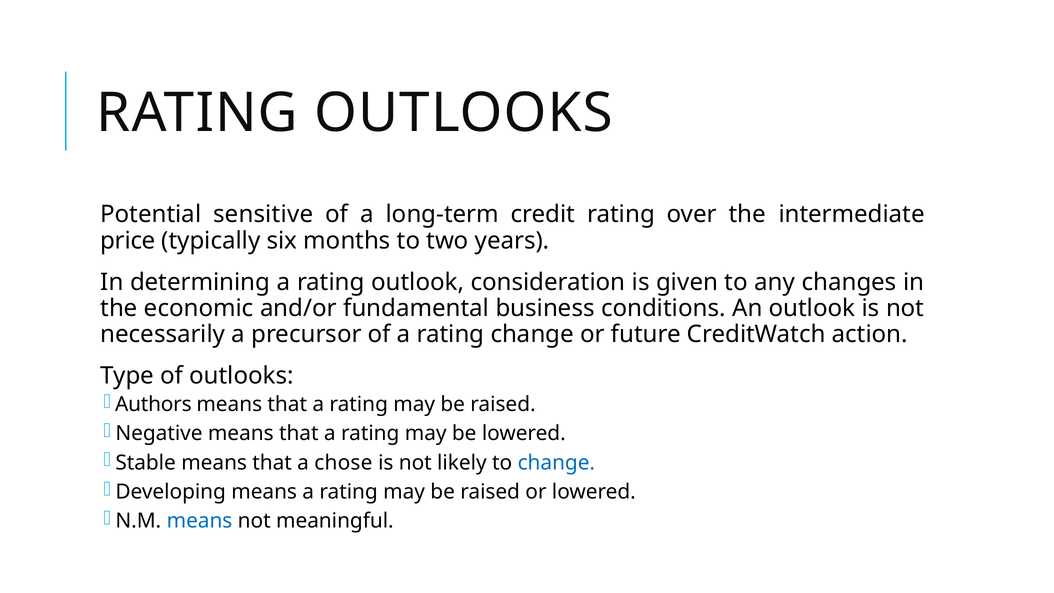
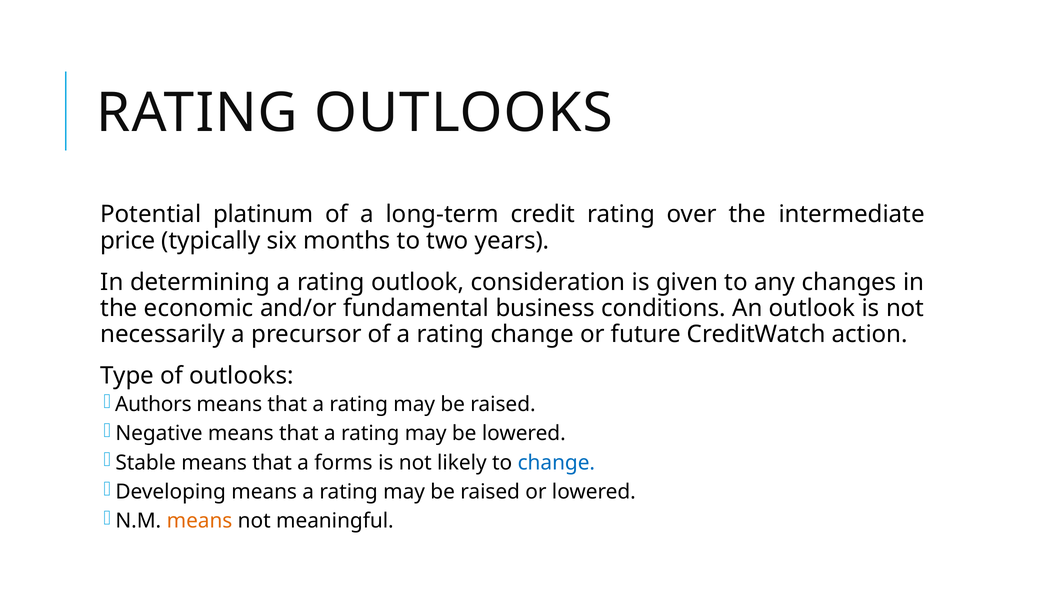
sensitive: sensitive -> platinum (263, 214)
chose: chose -> forms (343, 463)
means colour: blue -> orange (200, 521)
